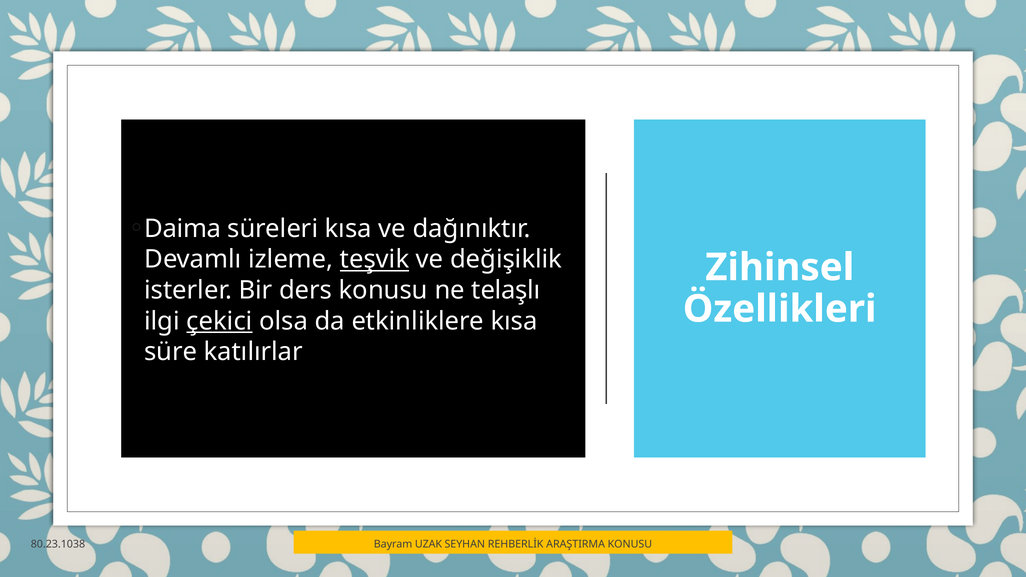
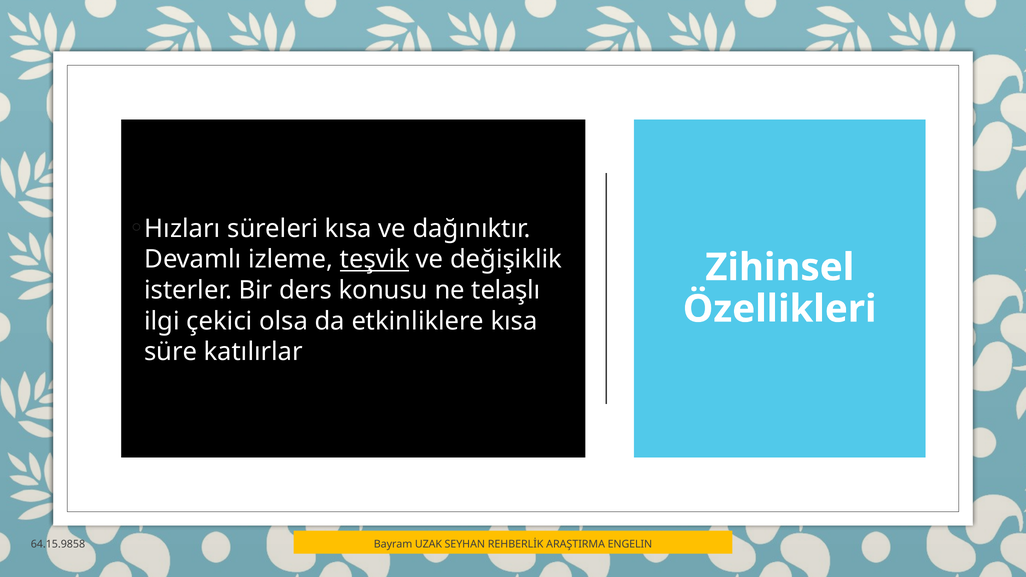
Daima: Daima -> Hızları (182, 229)
çekici underline: present -> none (220, 321)
80.23.1038: 80.23.1038 -> 64.15.9858 (58, 544)
ARAŞTIRMA KONUSU: KONUSU -> ENGELIN (630, 544)
